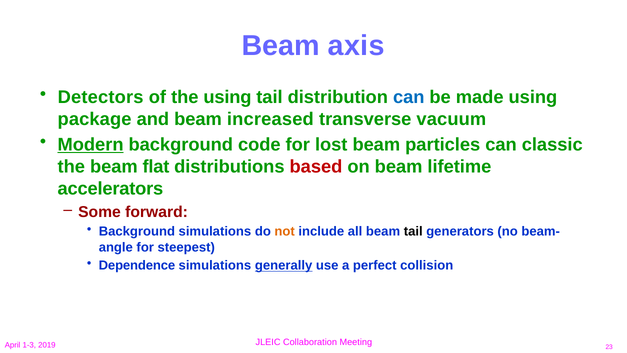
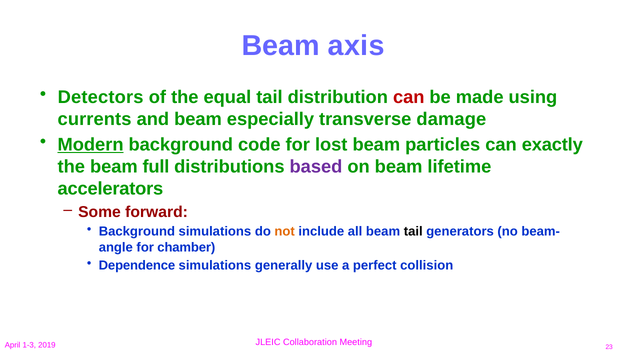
the using: using -> equal (227, 97)
can colour: blue -> red (409, 97)
package: package -> currents (95, 119)
increased: increased -> especially (270, 119)
vacuum: vacuum -> damage (451, 119)
classic: classic -> exactly (552, 144)
flat: flat -> full (156, 166)
based colour: red -> purple (316, 166)
steepest: steepest -> chamber (186, 247)
generally underline: present -> none (284, 265)
